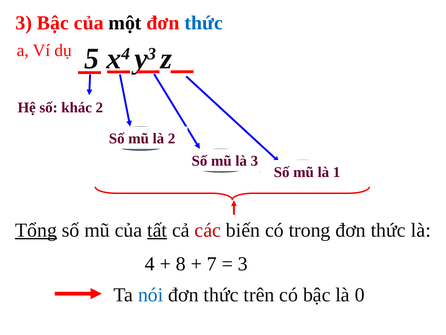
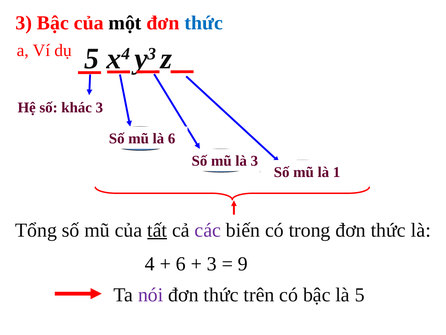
khác 2: 2 -> 3 (99, 108)
là 2: 2 -> 6 (172, 139)
Tổng underline: present -> none (36, 230)
các colour: red -> purple (208, 230)
8: 8 -> 6 (181, 264)
7: 7 -> 3 (212, 264)
3: 3 -> 9 (243, 264)
nói colour: blue -> purple (151, 295)
là 0: 0 -> 5 (360, 295)
